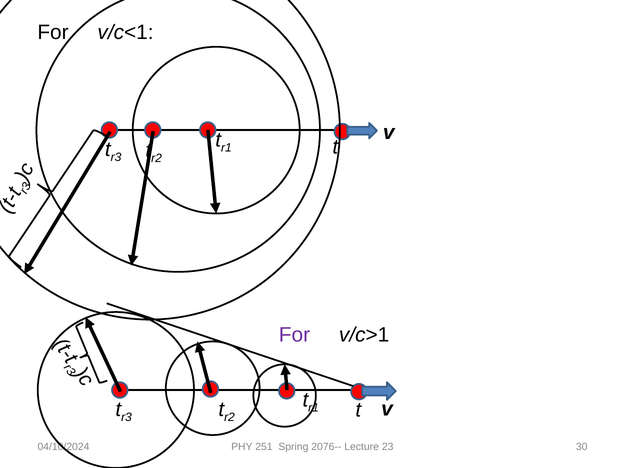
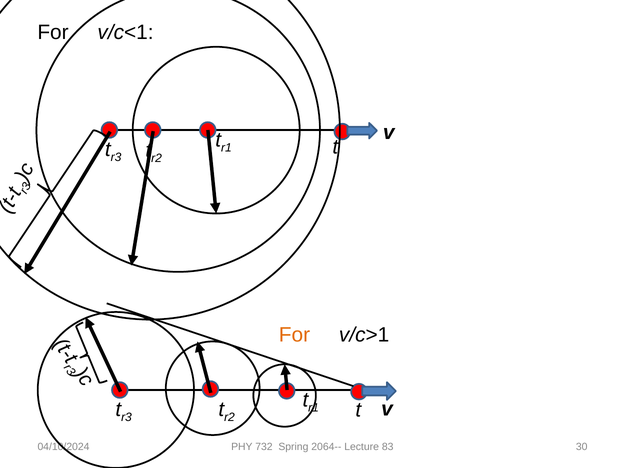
For colour: purple -> orange (294, 336)
251: 251 -> 732 (264, 448)
2076--: 2076-- -> 2064-- (326, 448)
23: 23 -> 83 (388, 448)
